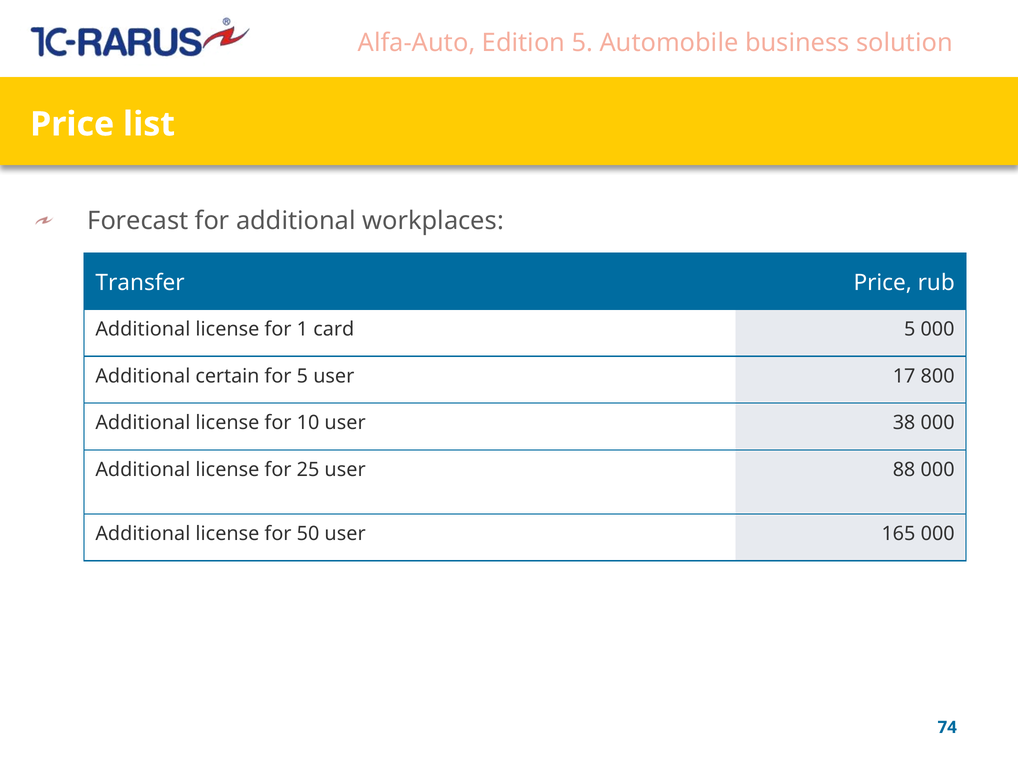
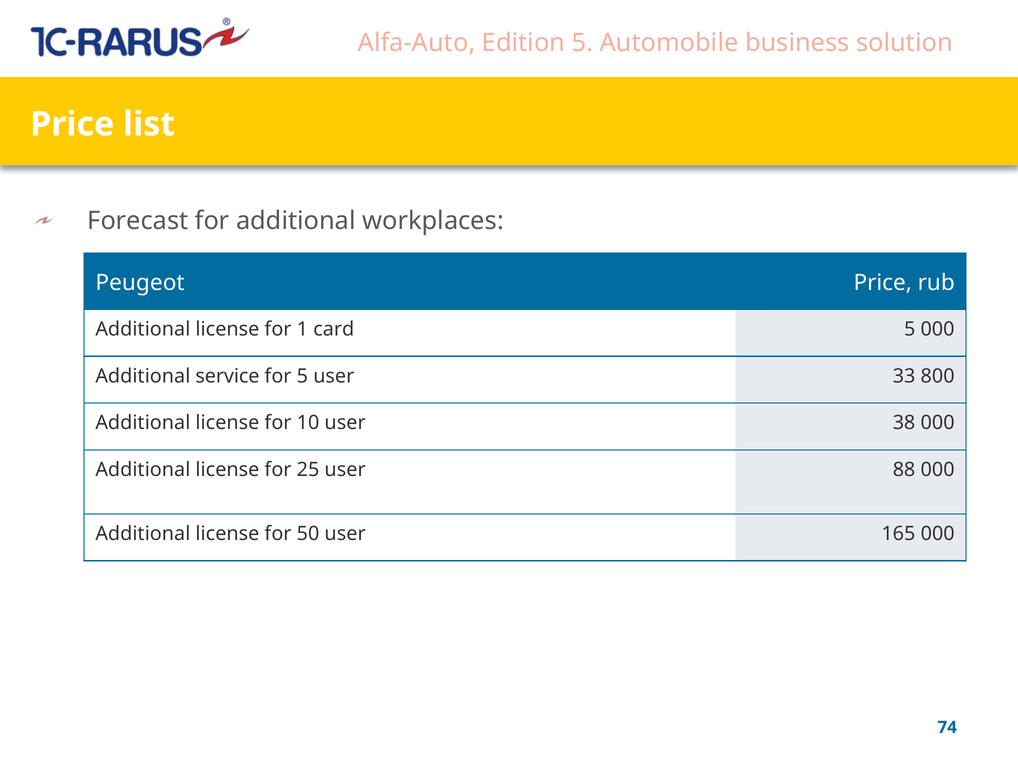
Transfer: Transfer -> Peugeot (140, 283)
certain: certain -> service (227, 376)
17: 17 -> 33 (904, 376)
